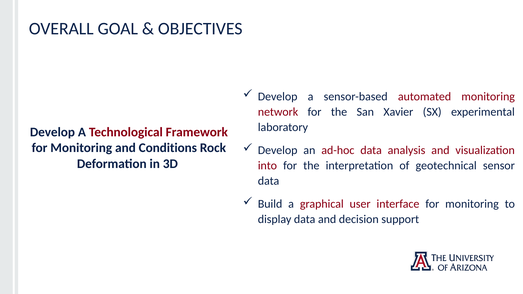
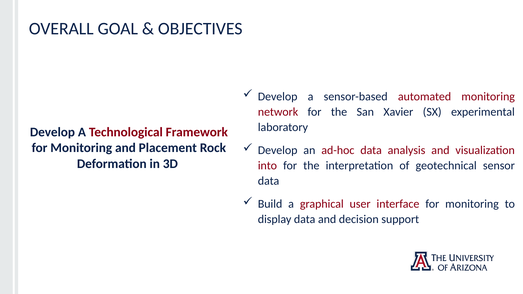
Conditions: Conditions -> Placement (168, 148)
